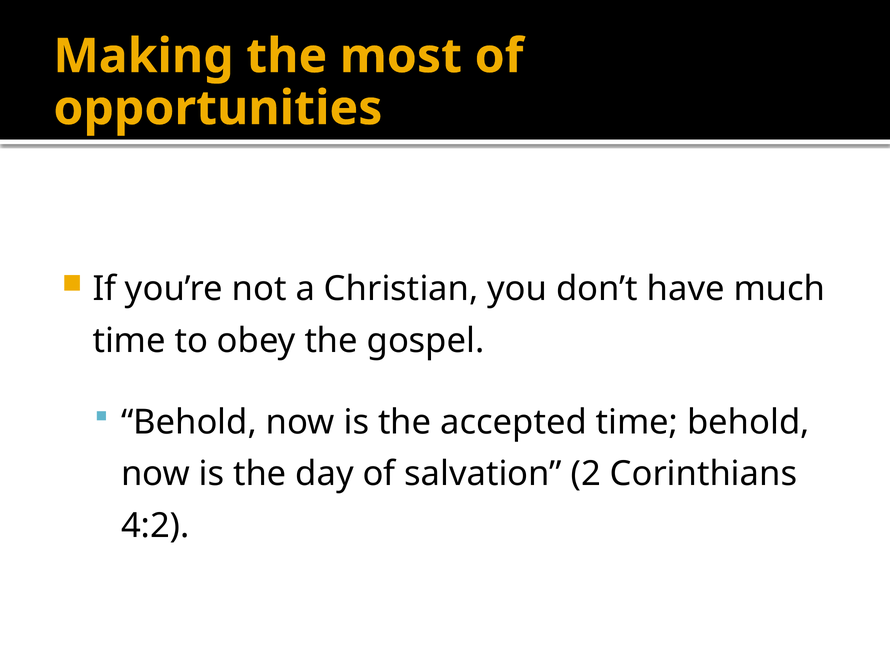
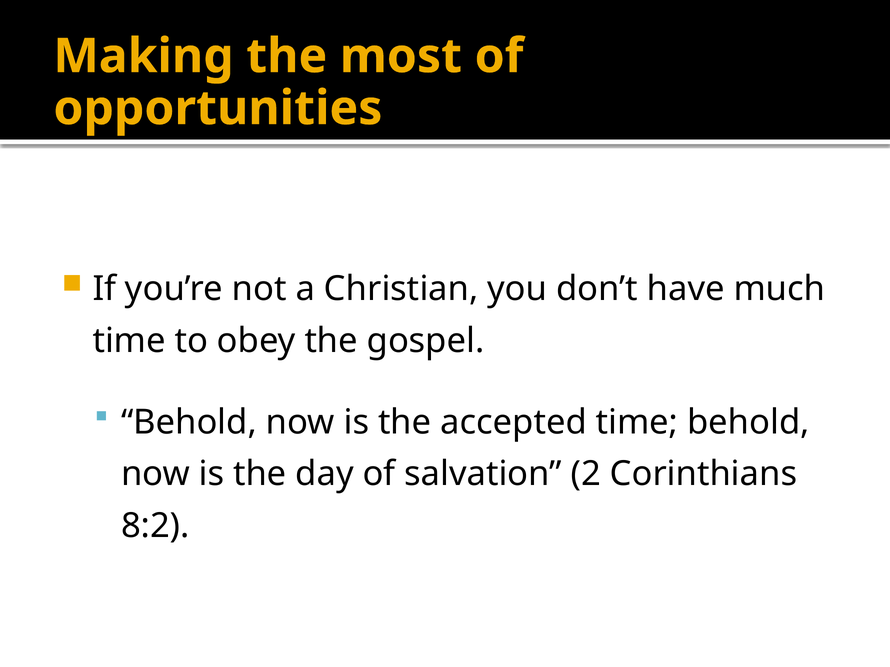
4:2: 4:2 -> 8:2 (155, 526)
